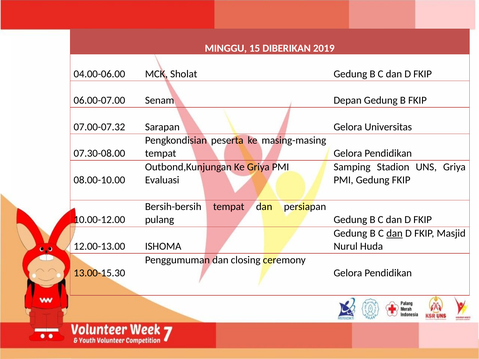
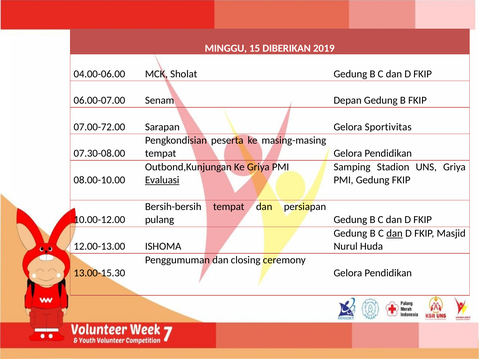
07.00-07.32: 07.00-07.32 -> 07.00-72.00 (99, 127)
Universitas: Universitas -> Sportivitas (388, 127)
Evaluasi underline: none -> present (162, 180)
